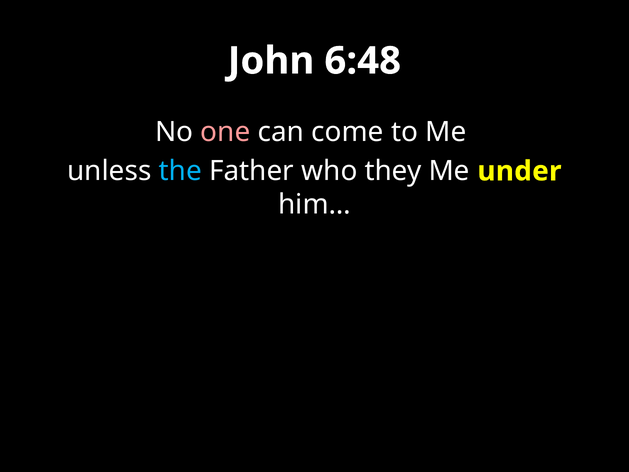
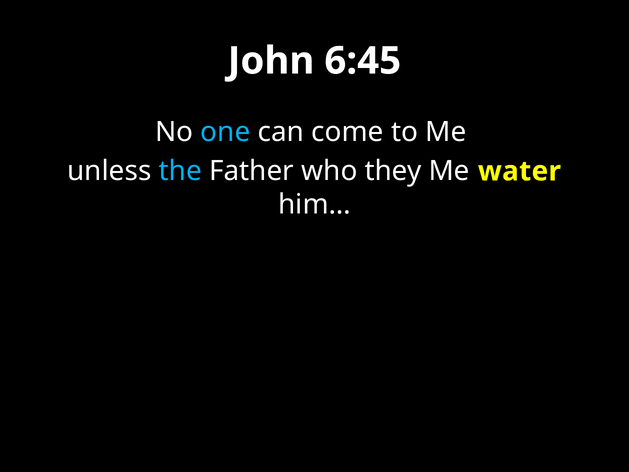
6:48: 6:48 -> 6:45 (363, 61)
one colour: pink -> light blue (225, 132)
under: under -> water (519, 171)
